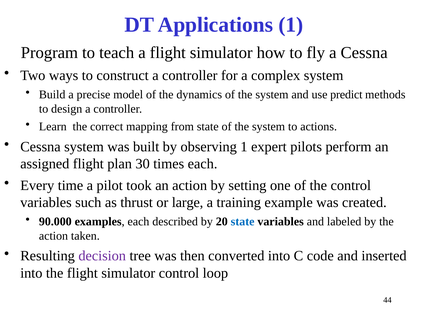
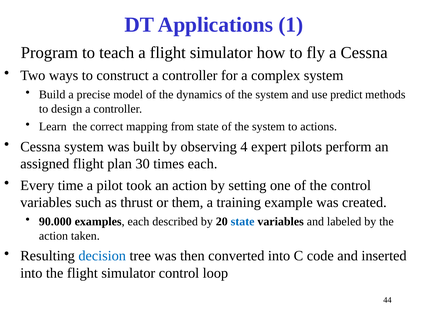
observing 1: 1 -> 4 (244, 147)
large: large -> them (188, 202)
decision colour: purple -> blue (102, 256)
